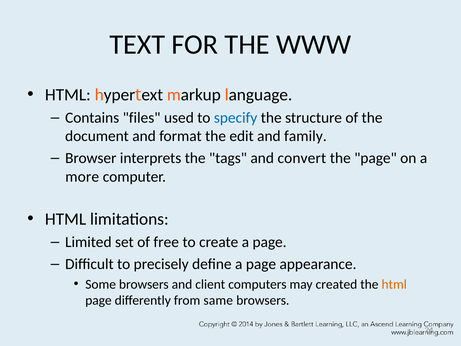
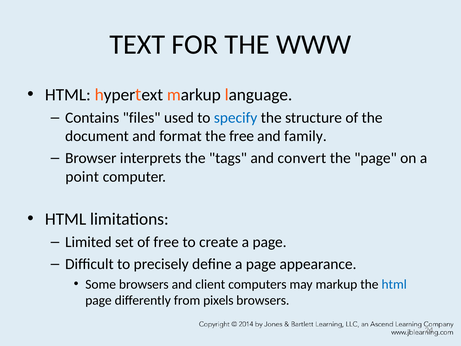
the edit: edit -> free (242, 136)
more: more -> point (82, 177)
may created: created -> markup (336, 284)
html colour: orange -> blue (394, 284)
same: same -> pixels (218, 300)
